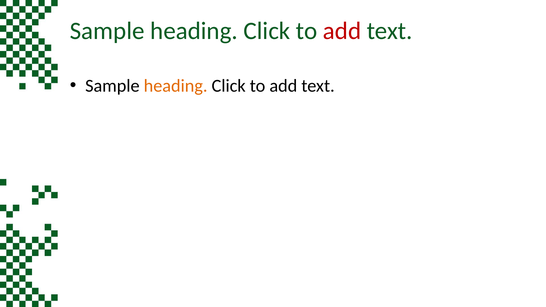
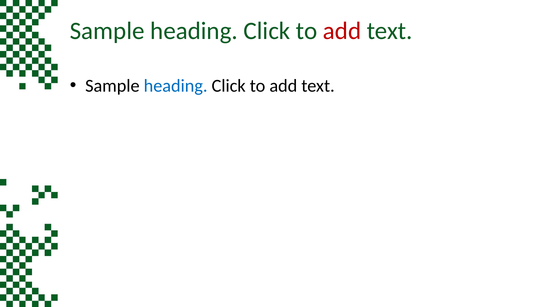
heading colour: orange -> blue (176, 86)
